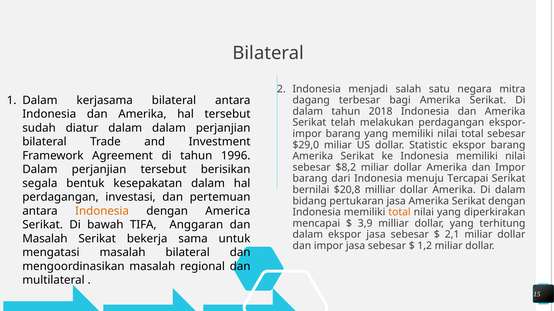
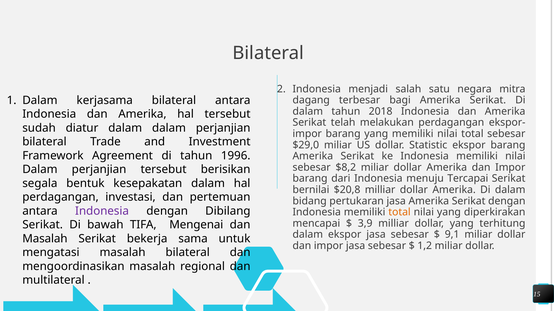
Indonesia colour: orange -> purple (102, 211)
America: America -> Dibilang (228, 211)
Anggaran: Anggaran -> Mengenai (196, 225)
2,1: 2,1 -> 9,1 (452, 235)
